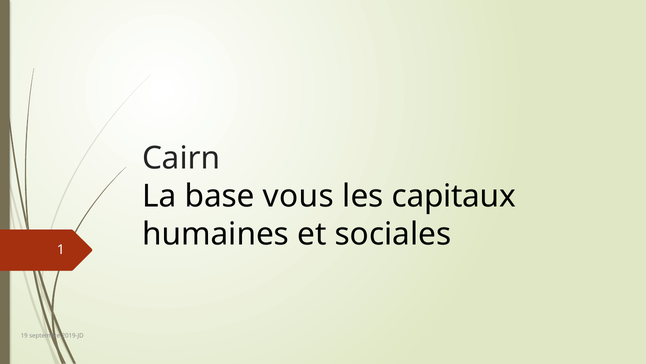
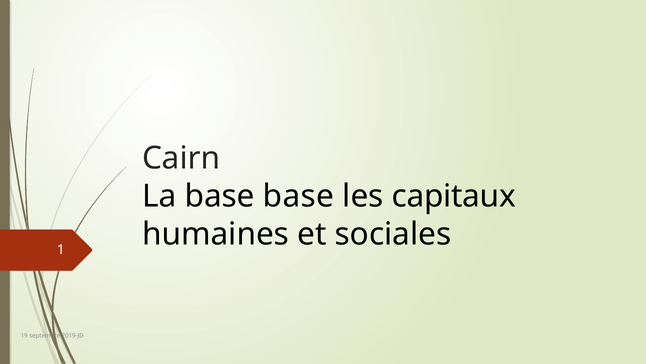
base vous: vous -> base (298, 196)
